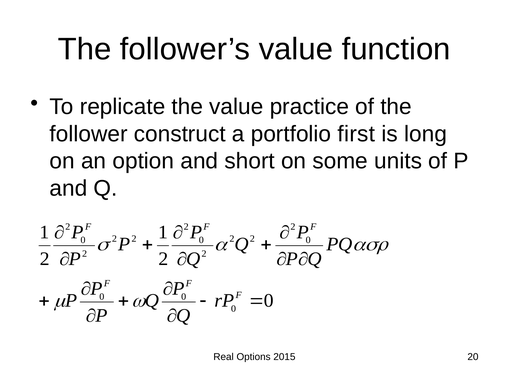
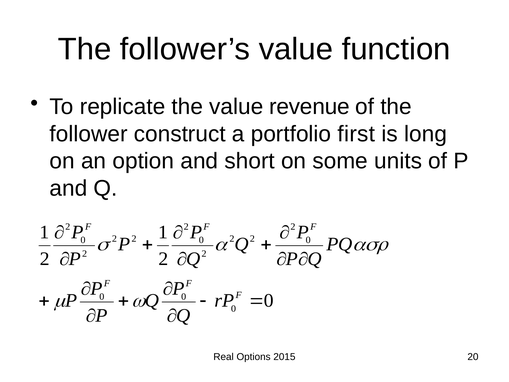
practice: practice -> revenue (309, 107)
